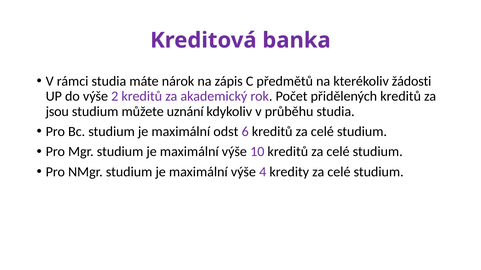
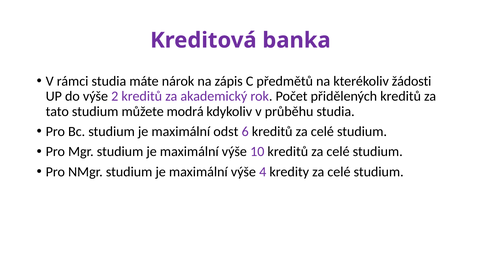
jsou: jsou -> tato (57, 112)
uznání: uznání -> modrá (185, 112)
